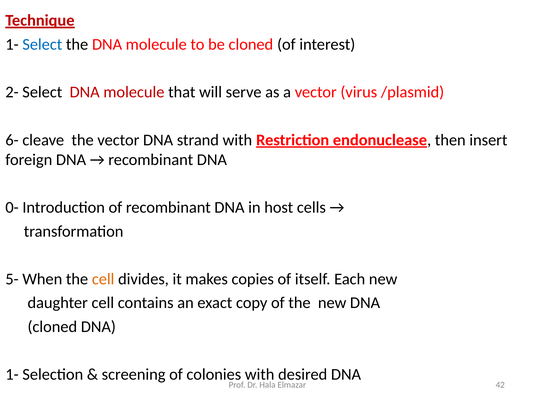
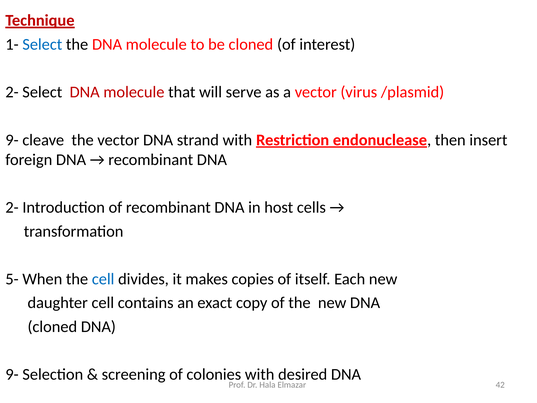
6-: 6- -> 9- (12, 140)
0-: 0- -> 2- (12, 207)
cell colour: orange -> blue (103, 279)
1-: 1- -> 9- (12, 374)
